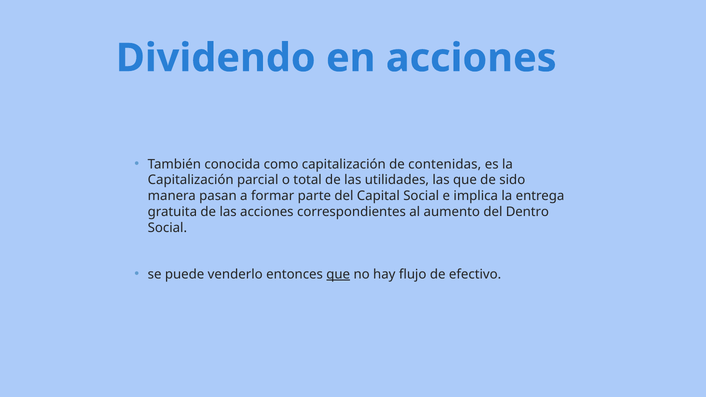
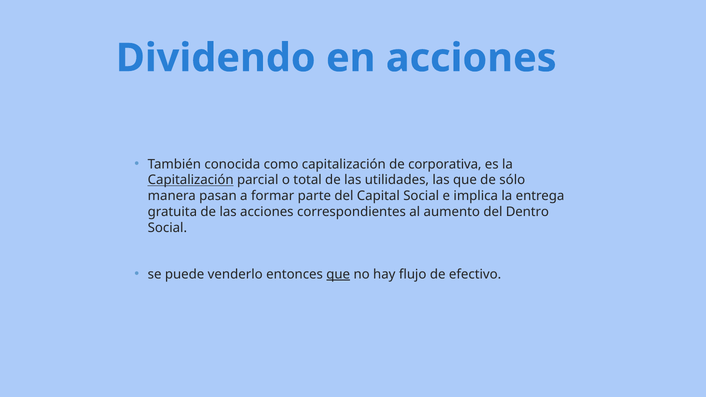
contenidas: contenidas -> corporativa (445, 164)
Capitalización underline: none -> present (191, 180)
sido: sido -> sólo (512, 180)
